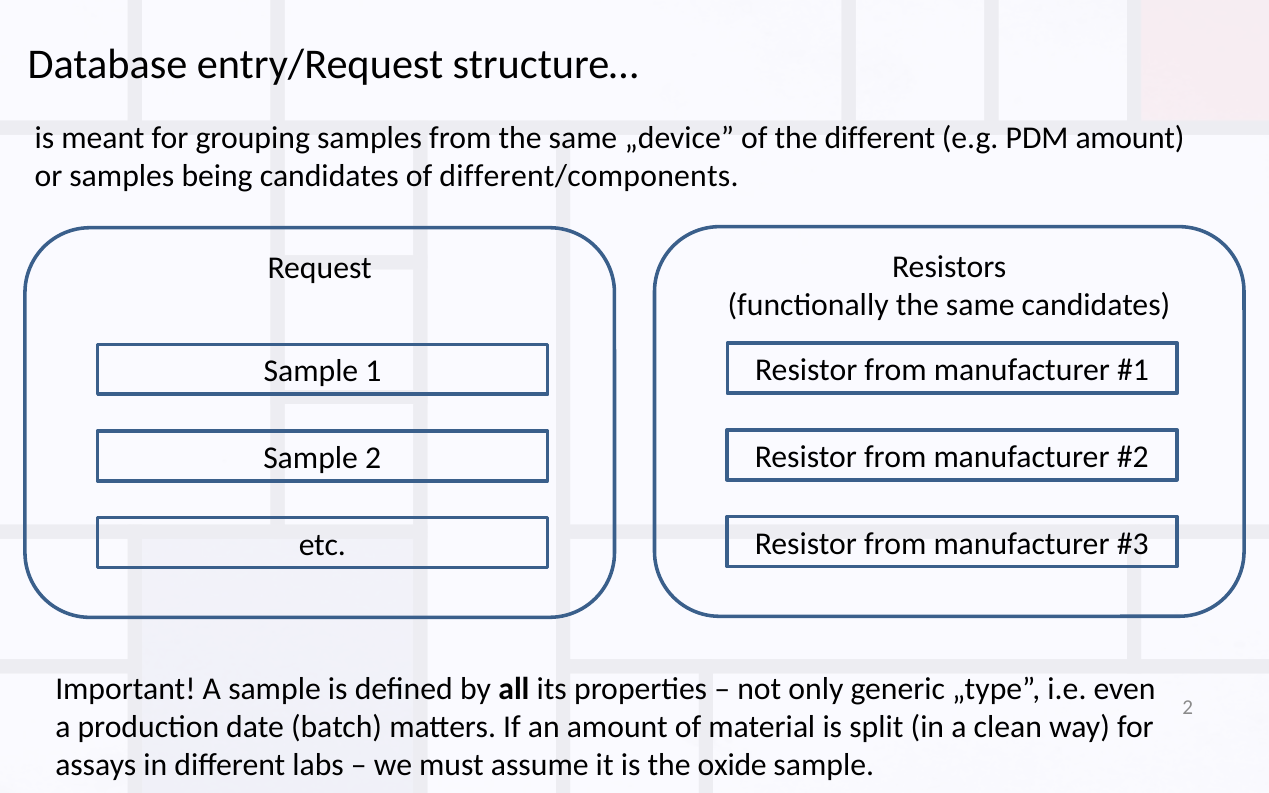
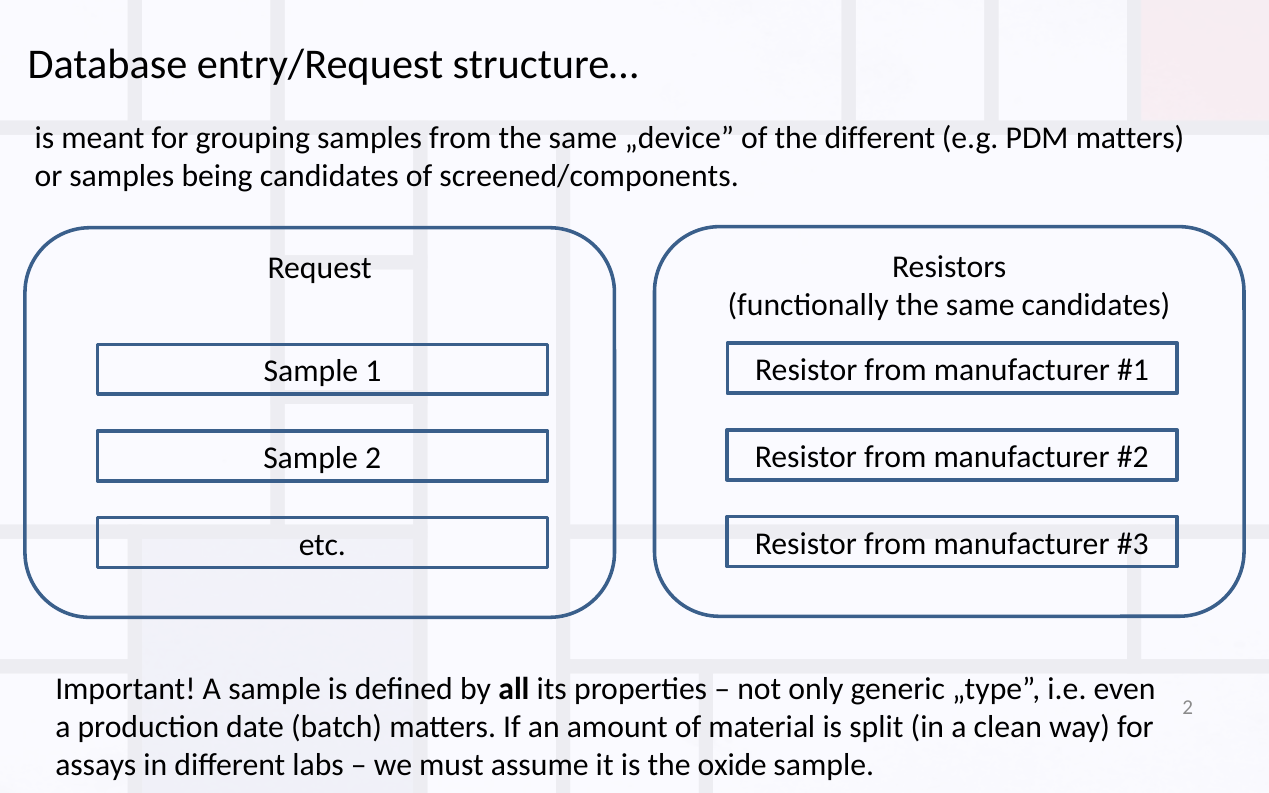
PDM amount: amount -> matters (1130, 138)
different/components: different/components -> screened/components (589, 176)
